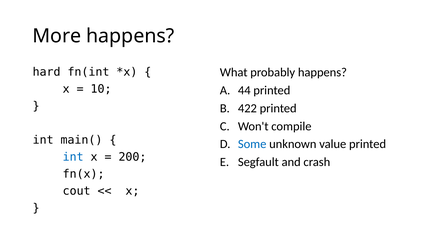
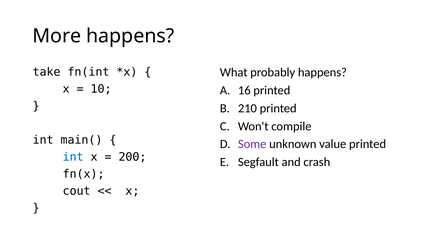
hard: hard -> take (47, 72)
44: 44 -> 16 (244, 90)
422: 422 -> 210 (247, 108)
Some colour: blue -> purple (252, 144)
